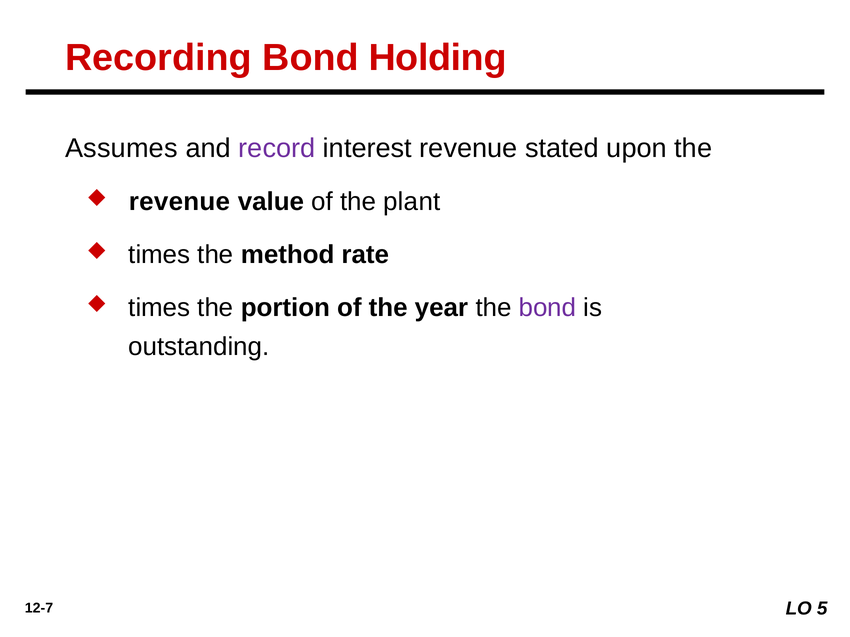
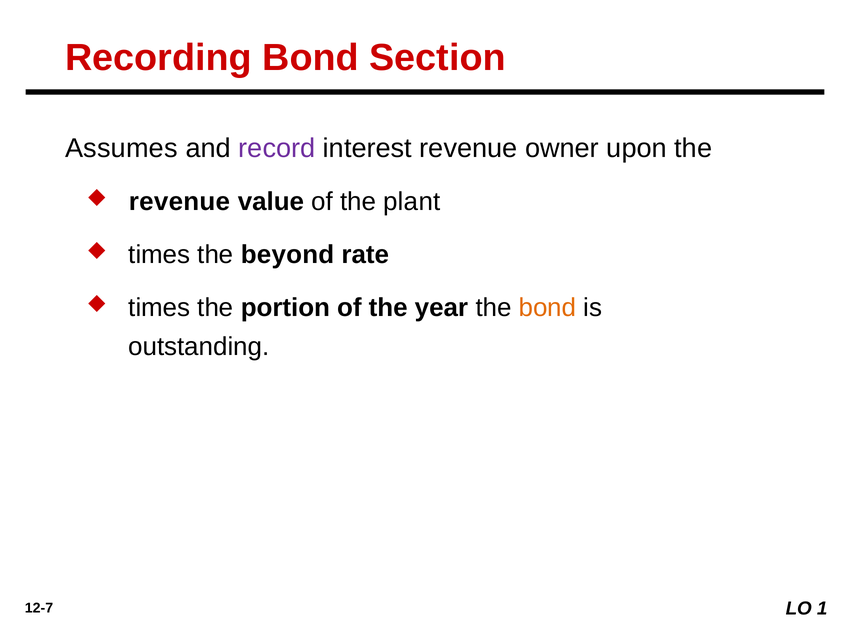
Holding: Holding -> Section (437, 58)
stated: stated -> owner (562, 148)
method: method -> beyond (287, 255)
bond colour: purple -> orange (548, 308)
5: 5 -> 1 (822, 609)
